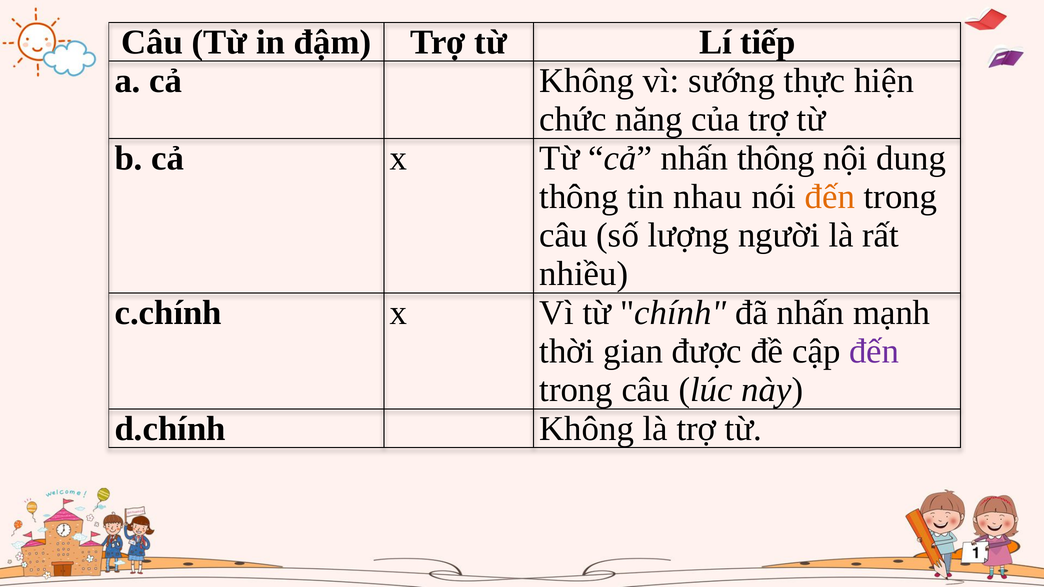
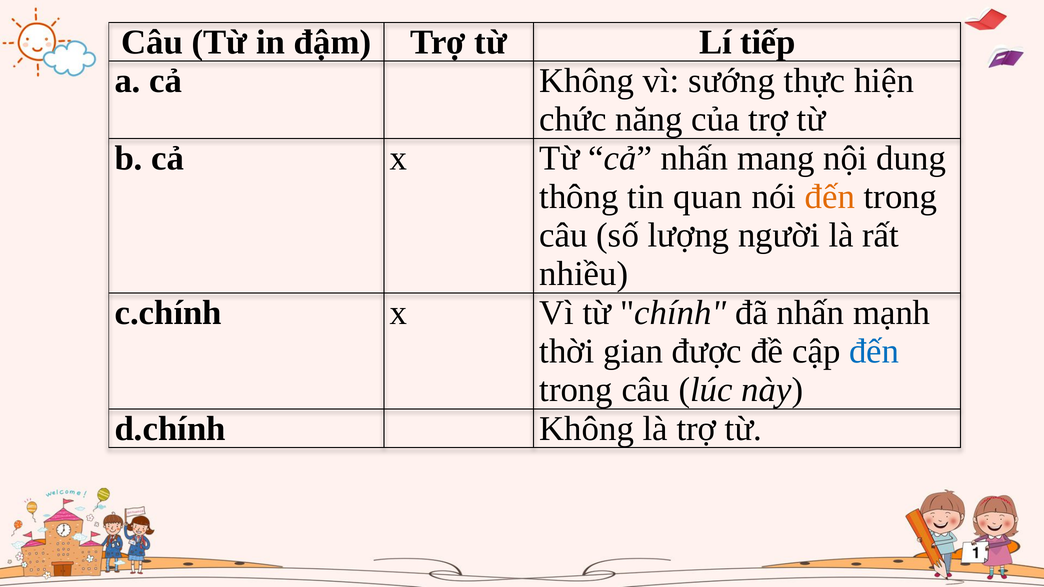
nhấn thông: thông -> mang (776, 158)
nhau: nhau -> quan (708, 197)
đến colour: purple -> blue (874, 352)
